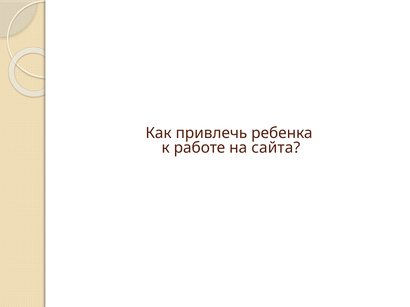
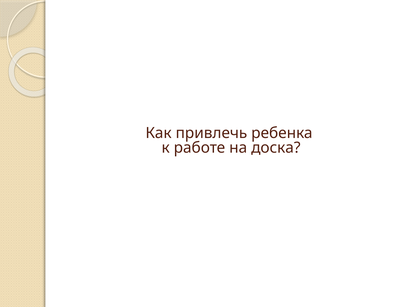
сайта: сайта -> доска (276, 148)
